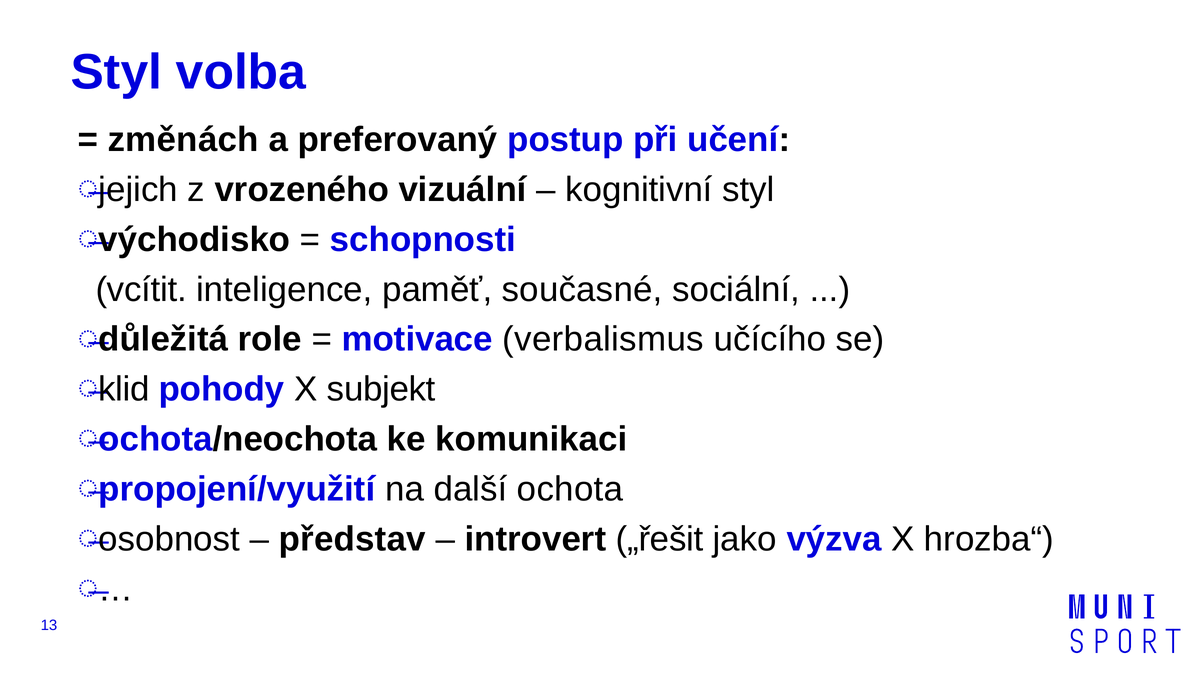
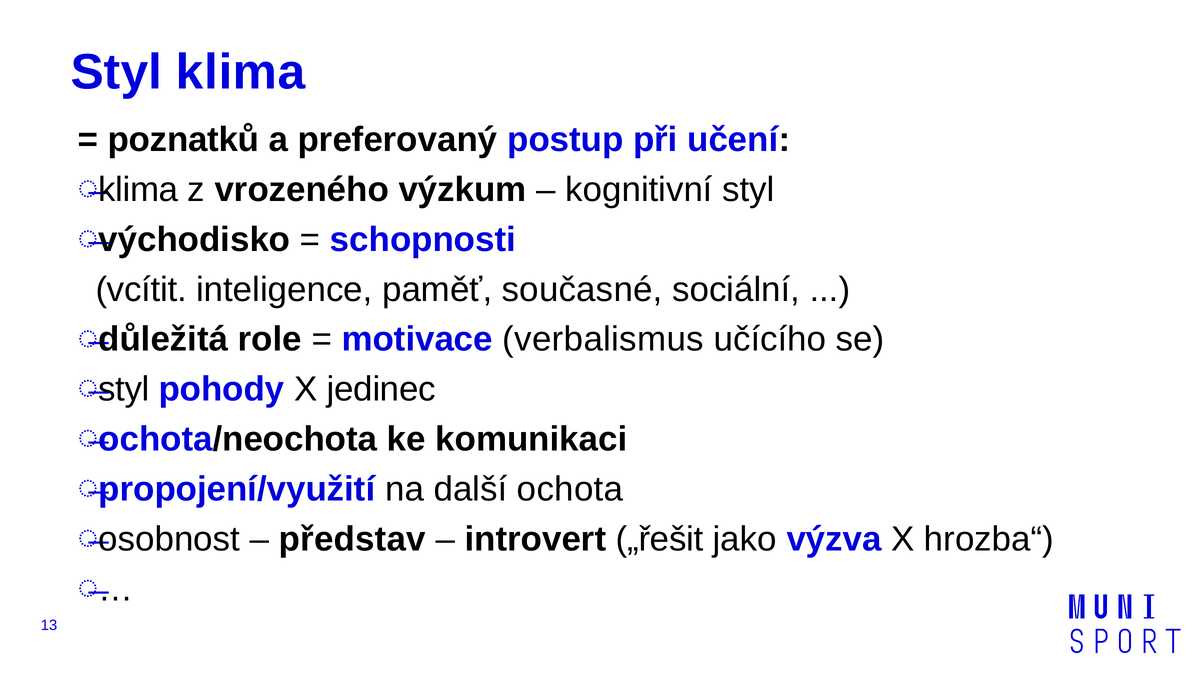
Styl volba: volba -> klima (241, 72)
změnách: změnách -> poznatků (184, 140)
jejich: jejich -> klima (138, 190)
vizuální: vizuální -> výzkum (463, 190)
klid: klid -> styl (124, 389)
subjekt: subjekt -> jedinec (381, 389)
